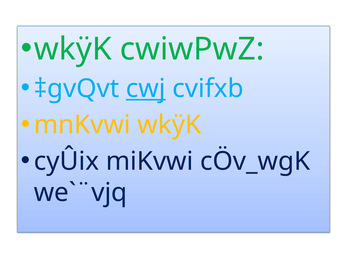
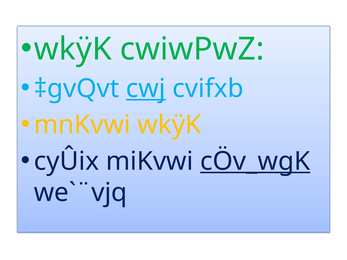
cÖv_wgK underline: none -> present (255, 161)
